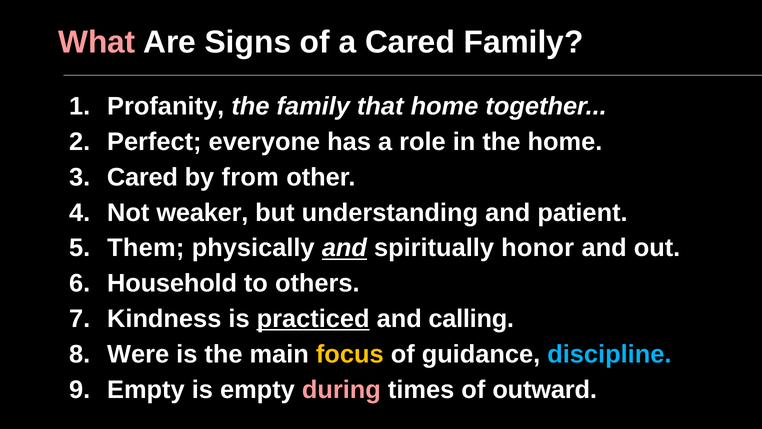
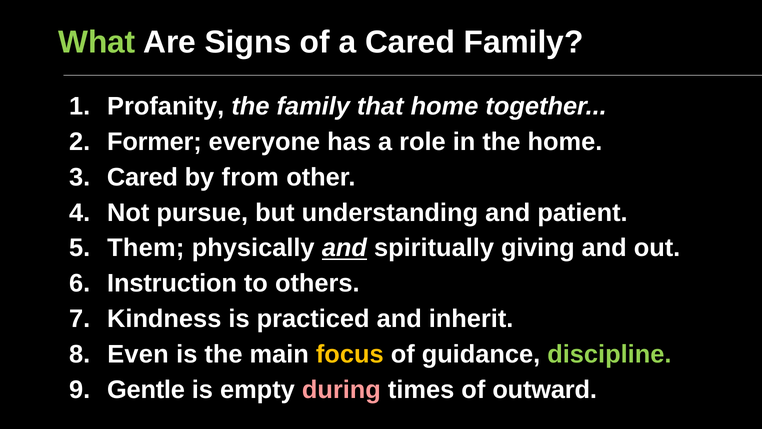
What colour: pink -> light green (97, 42)
Perfect: Perfect -> Former (154, 142)
weaker: weaker -> pursue (202, 212)
honor: honor -> giving (538, 248)
Household: Household -> Instruction (172, 283)
practiced underline: present -> none (313, 319)
calling: calling -> inherit (471, 319)
Were: Were -> Even (138, 354)
discipline colour: light blue -> light green (609, 354)
Empty: Empty -> Gentle (146, 389)
